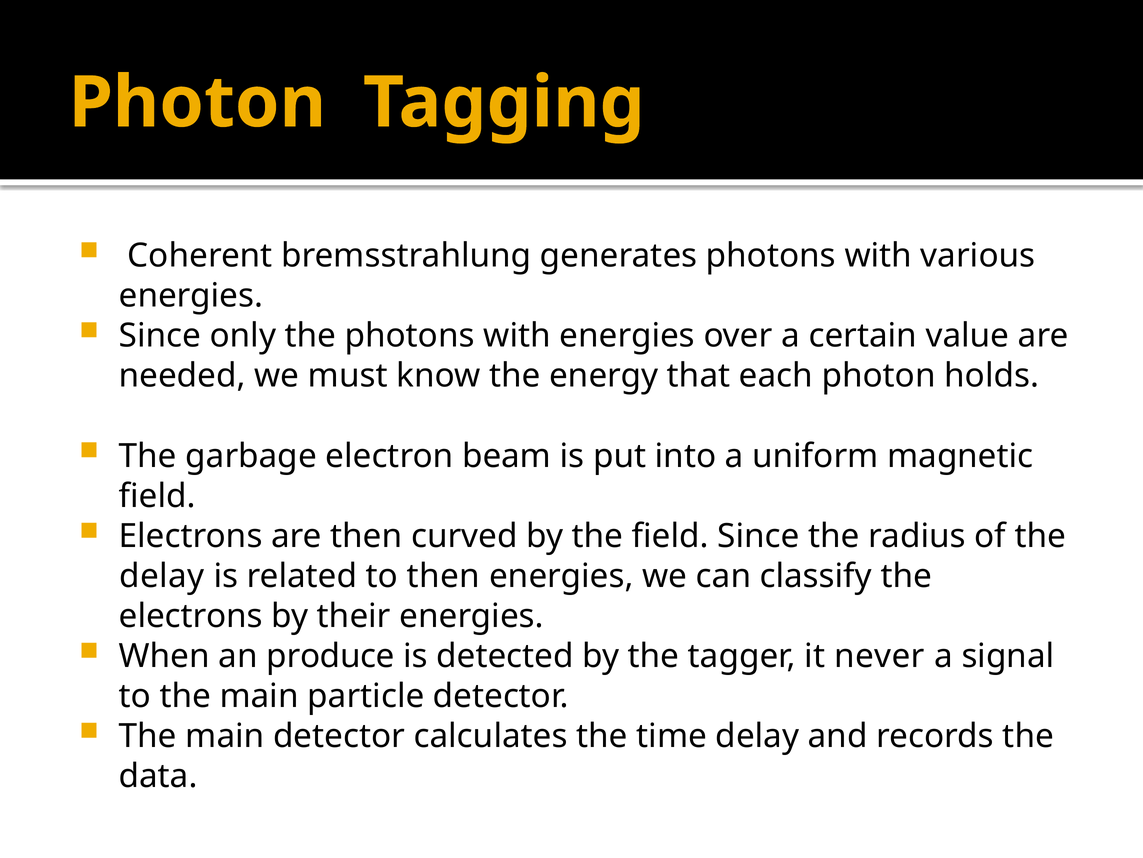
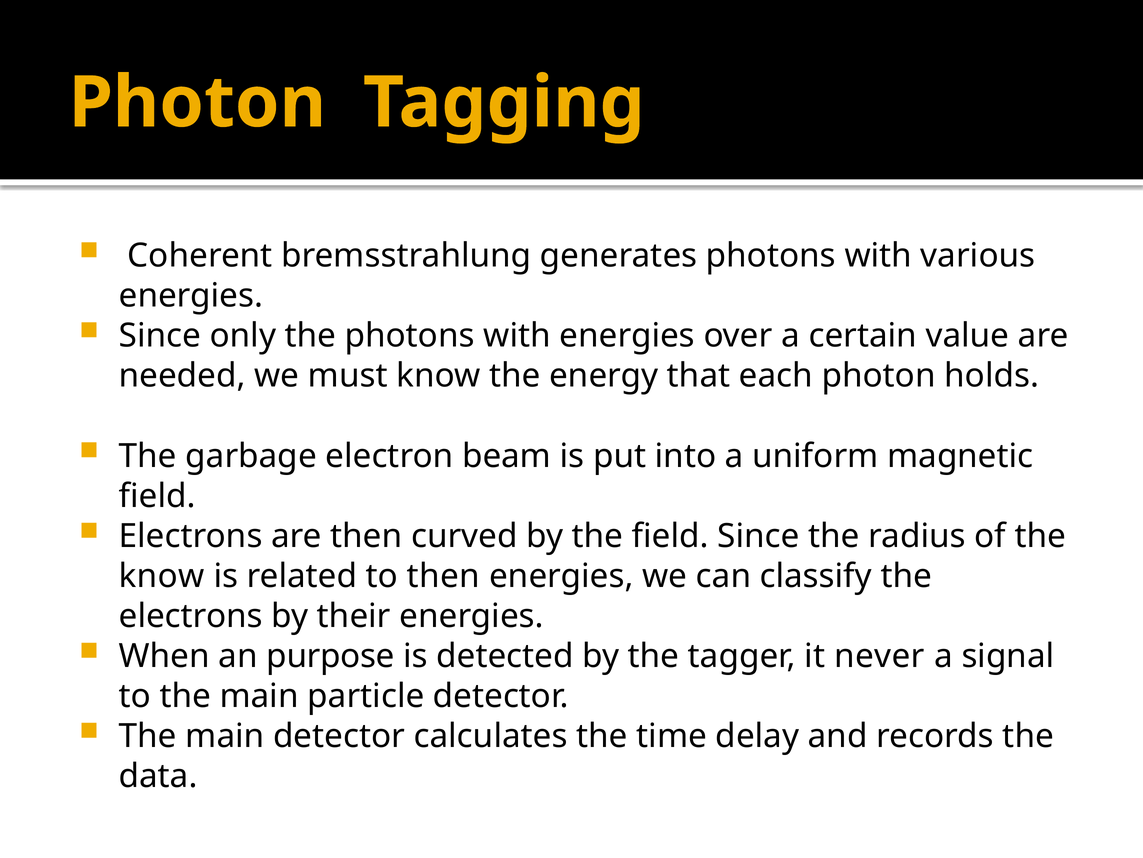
delay: delay -> know (162, 576)
produce: produce -> purpose (331, 656)
